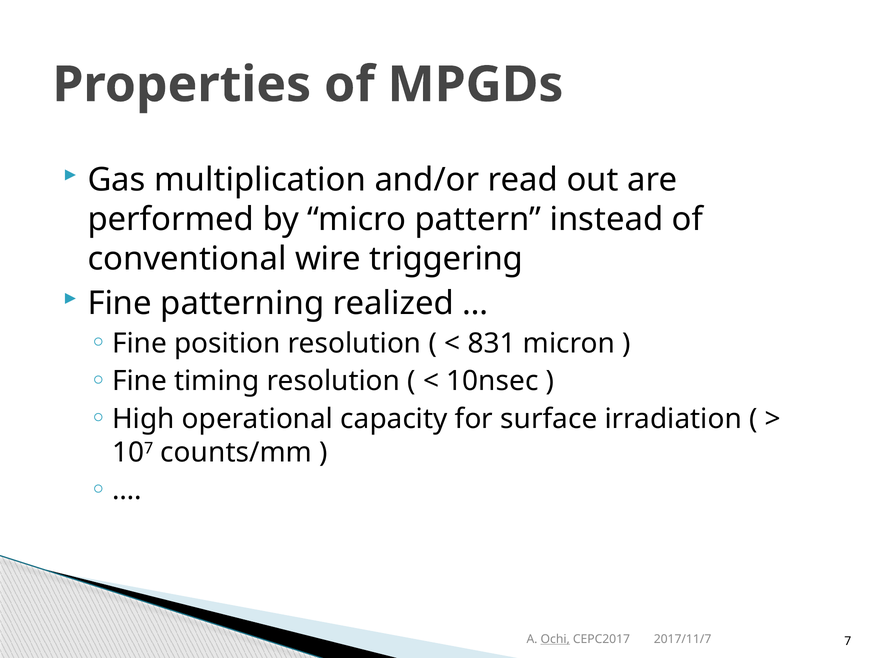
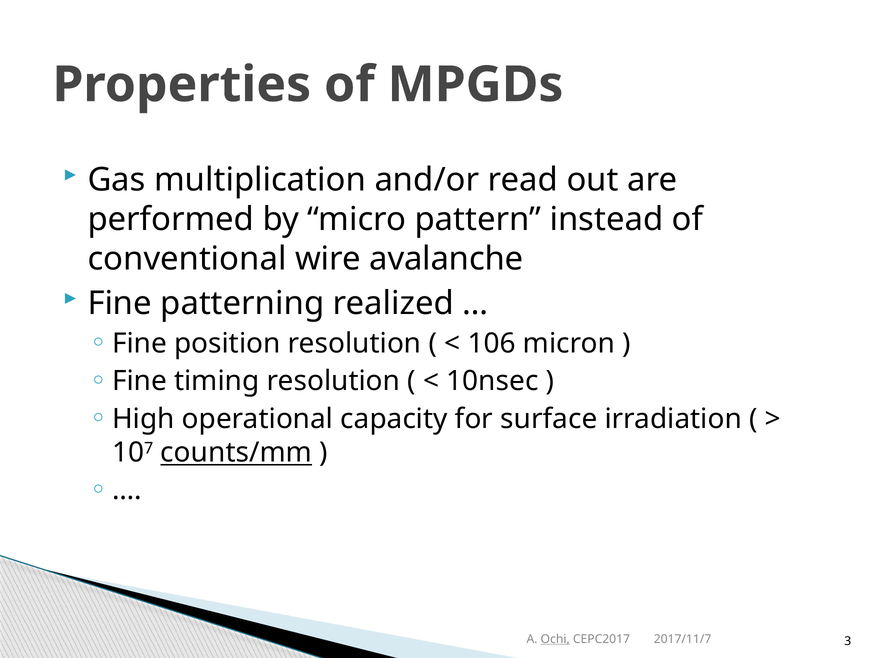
triggering: triggering -> avalanche (446, 259)
831: 831 -> 106 (492, 343)
counts/mm underline: none -> present (236, 452)
7: 7 -> 3 (848, 641)
